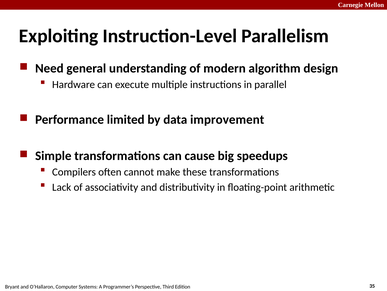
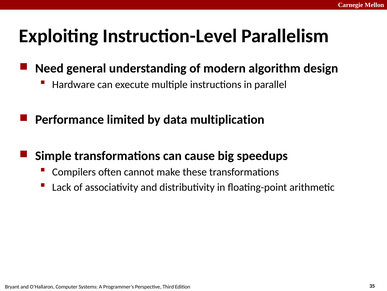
improvement: improvement -> multiplication (227, 119)
